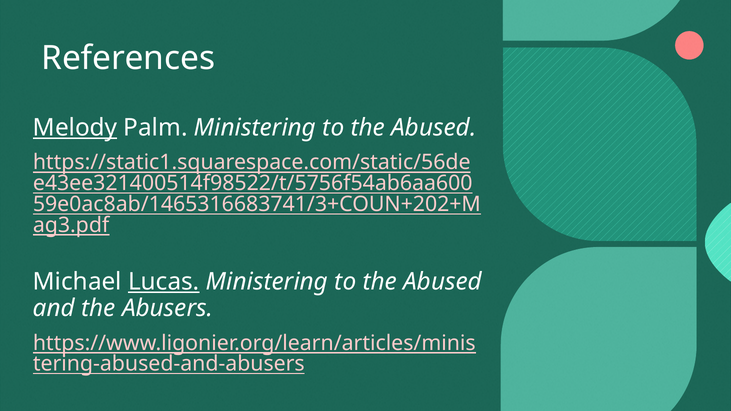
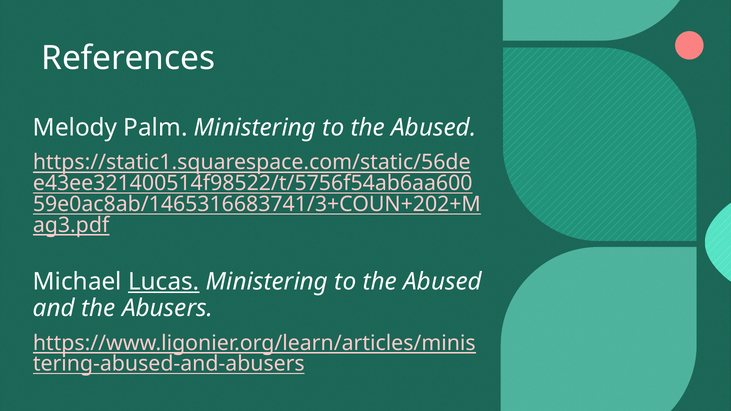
Melody underline: present -> none (75, 128)
